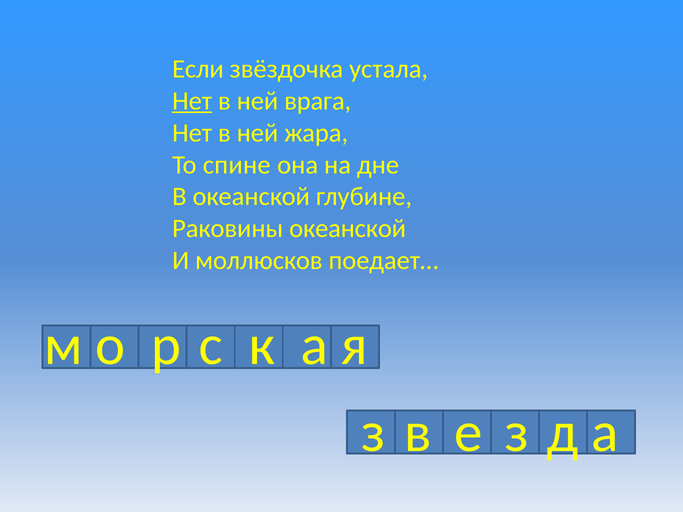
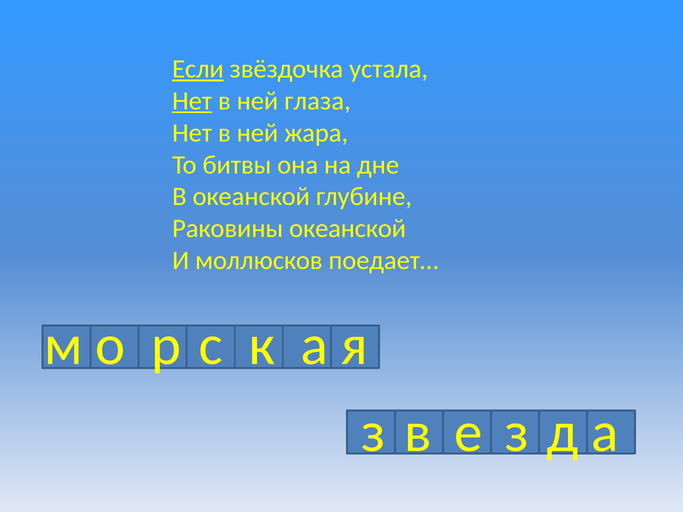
Если underline: none -> present (198, 69)
врага: врага -> глаза (318, 101)
спине: спине -> битвы (237, 165)
